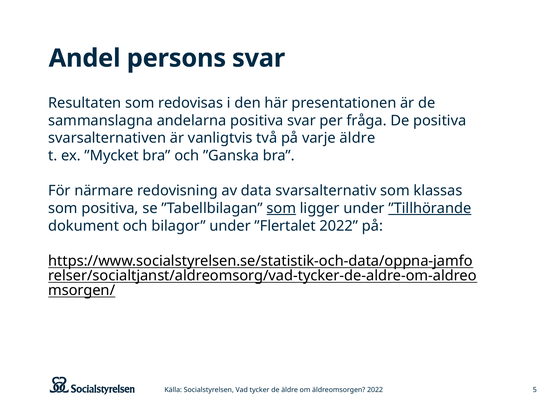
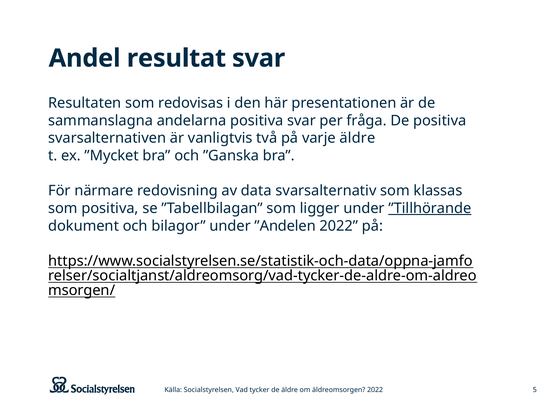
persons: persons -> resultat (176, 58)
som underline: present -> none (281, 208)
”Flertalet: ”Flertalet -> ”Andelen (285, 226)
